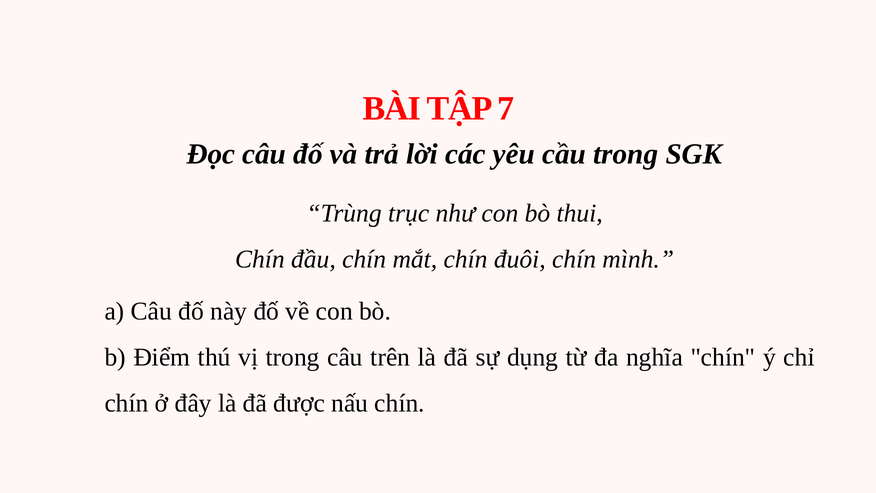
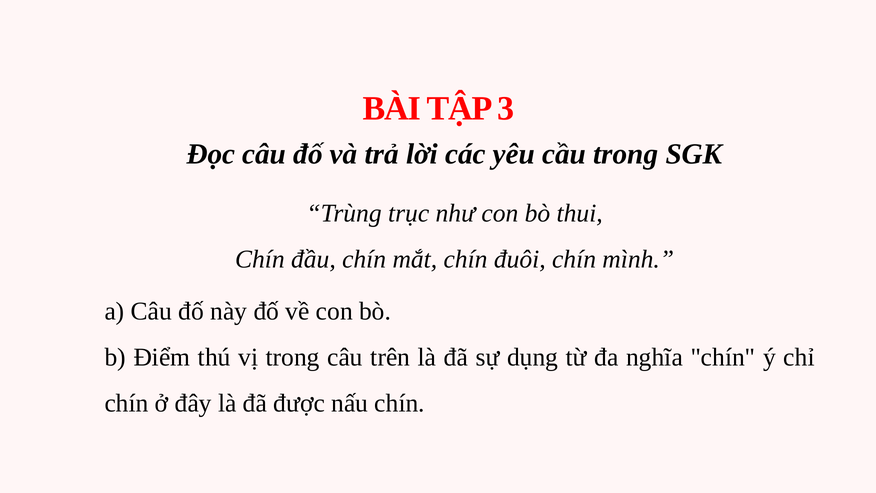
7: 7 -> 3 (506, 109)
